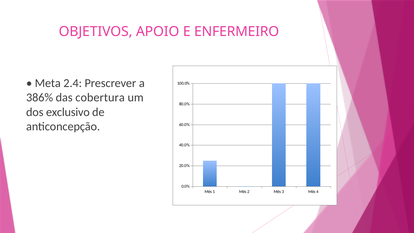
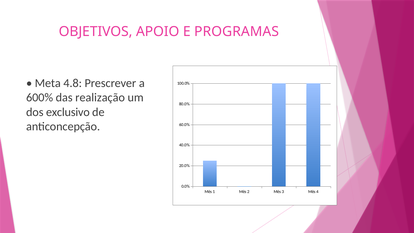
ENFERMEIRO: ENFERMEIRO -> PROGRAMAS (237, 32)
2.4: 2.4 -> 4.8 (73, 83)
386%: 386% -> 600% (40, 98)
cobertura: cobertura -> realização (100, 98)
